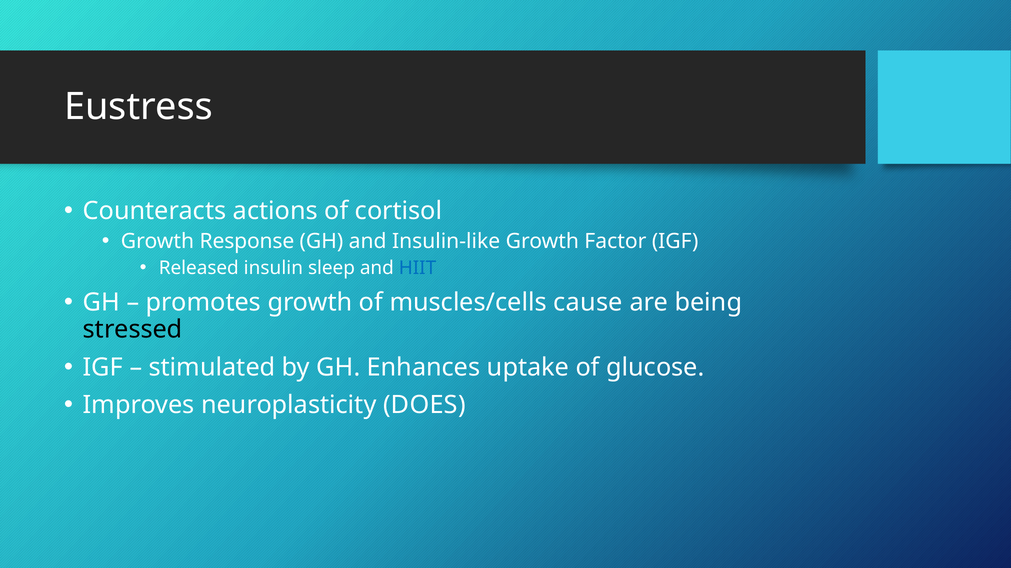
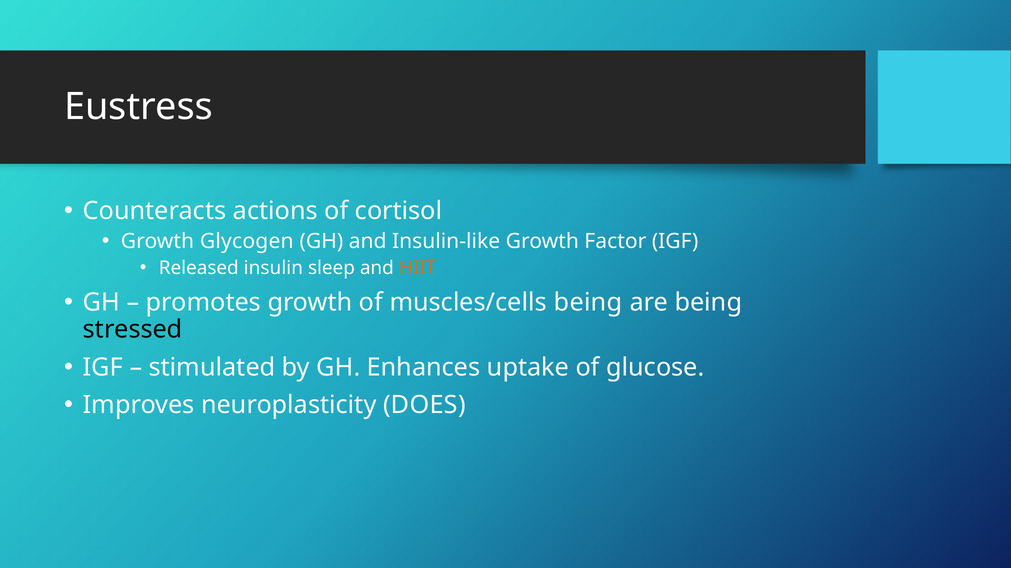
Response: Response -> Glycogen (247, 241)
HIIT colour: blue -> orange (417, 268)
muscles/cells cause: cause -> being (588, 303)
